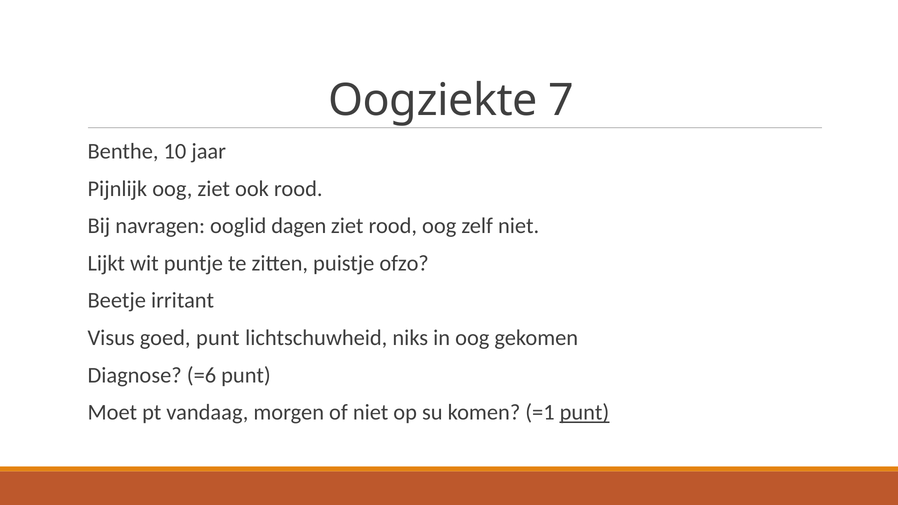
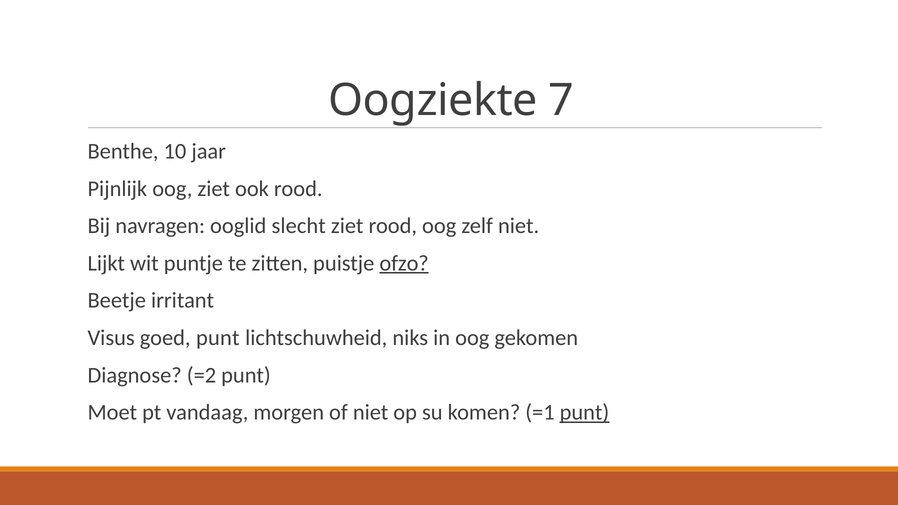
dagen: dagen -> slecht (299, 226)
ofzo underline: none -> present (404, 263)
=6: =6 -> =2 (202, 375)
